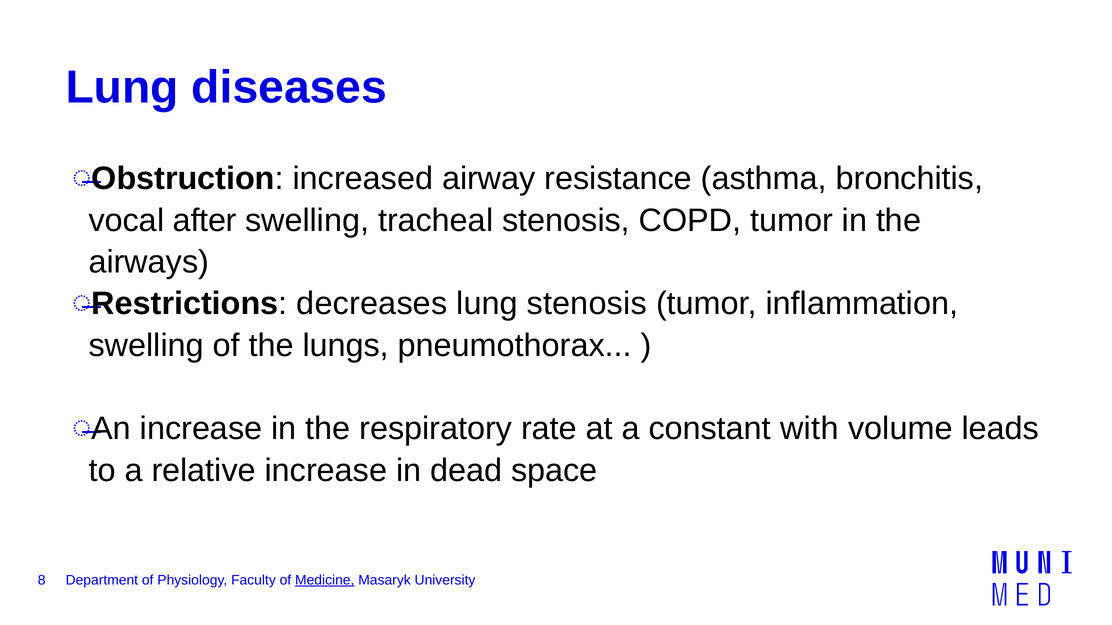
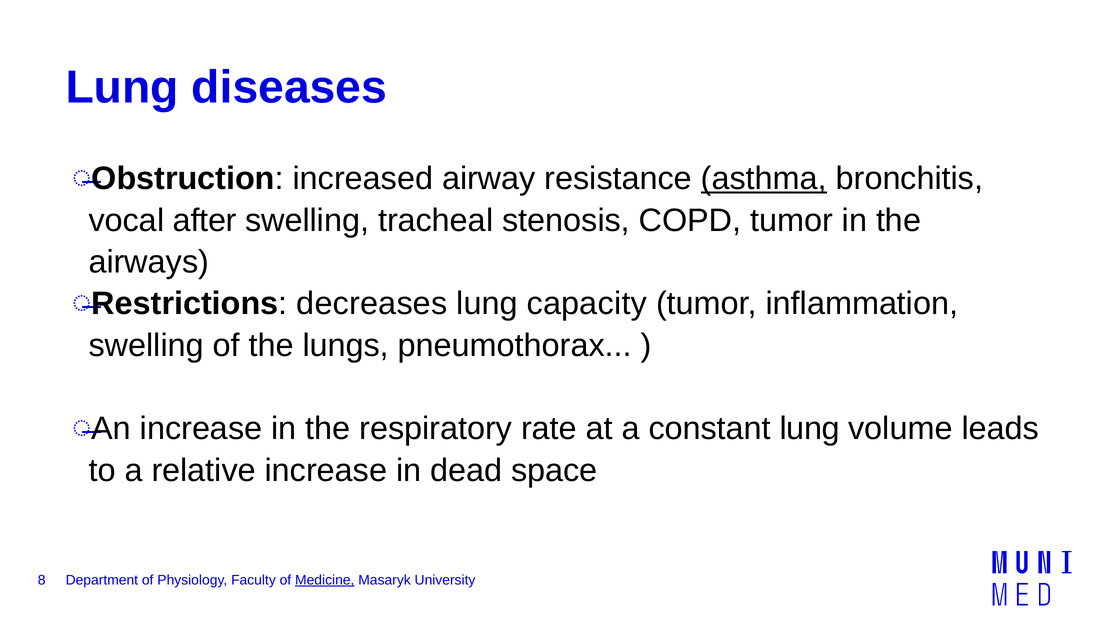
asthma underline: none -> present (764, 179)
lung stenosis: stenosis -> capacity (587, 304)
constant with: with -> lung (810, 429)
